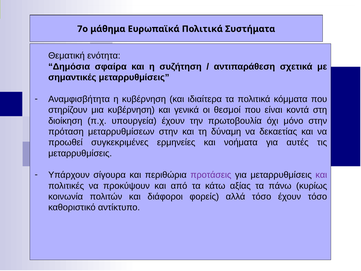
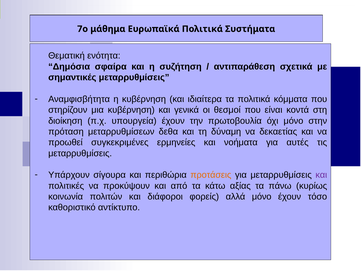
μεταρρυθμίσεων στην: στην -> δεθα (168, 132)
προτάσεις colour: purple -> orange (211, 175)
αλλά τόσο: τόσο -> μόνο (262, 196)
